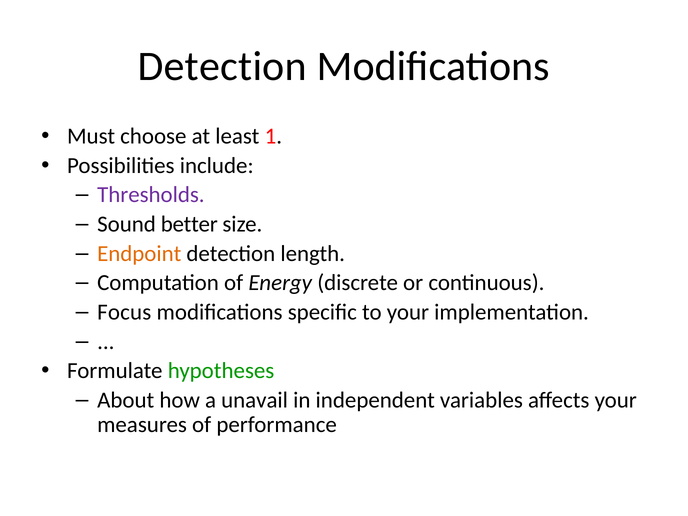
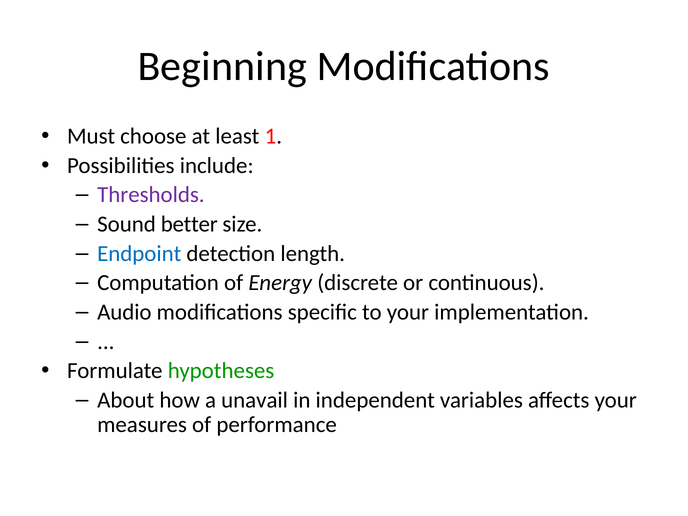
Detection: Detection -> Beginning (222, 67)
Endpoint colour: orange -> blue (139, 253)
Focus: Focus -> Audio (124, 312)
